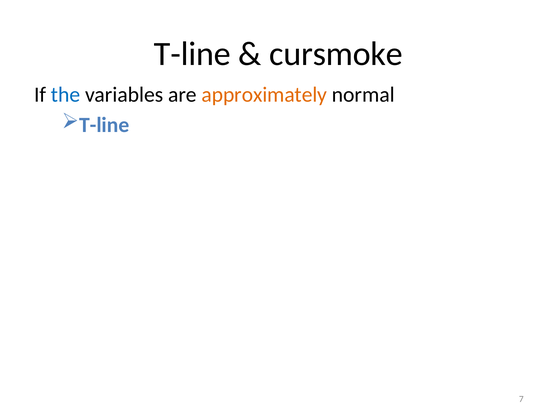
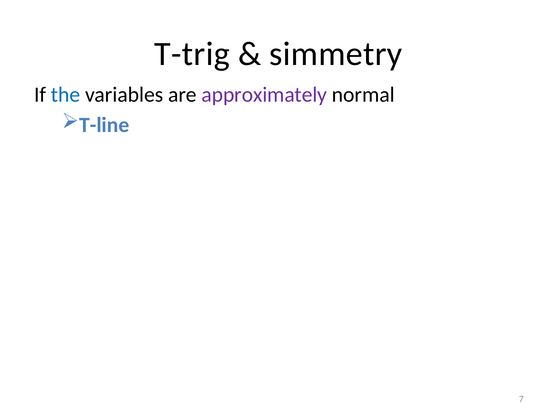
T-line: T-line -> T-trig (192, 54)
cursmoke: cursmoke -> simmetry (336, 54)
approximately colour: orange -> purple (264, 95)
